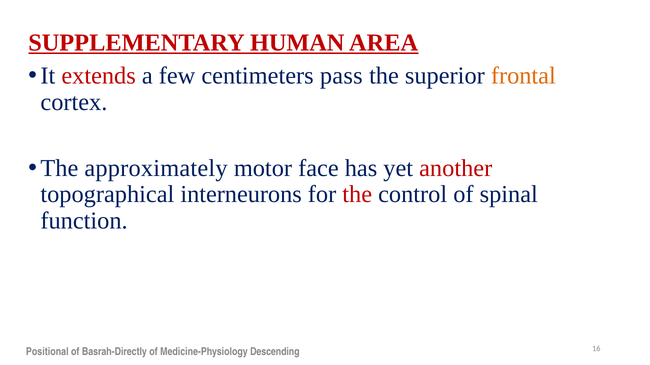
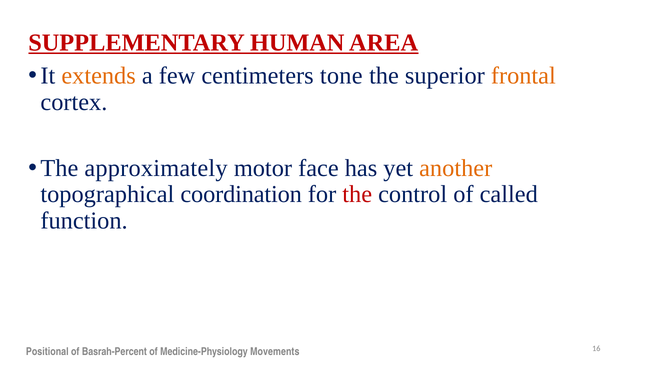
extends colour: red -> orange (99, 76)
pass: pass -> tone (341, 76)
another colour: red -> orange (456, 168)
interneurons: interneurons -> coordination (241, 195)
spinal: spinal -> called (509, 195)
Basrah-Directly: Basrah-Directly -> Basrah-Percent (114, 352)
Descending: Descending -> Movements (275, 352)
